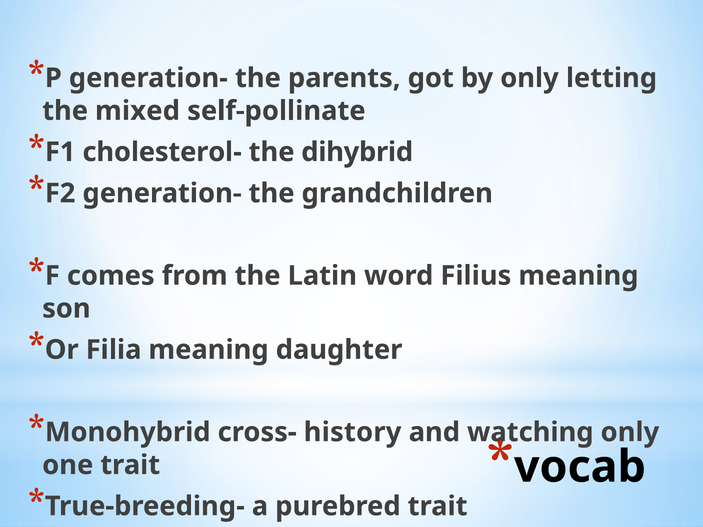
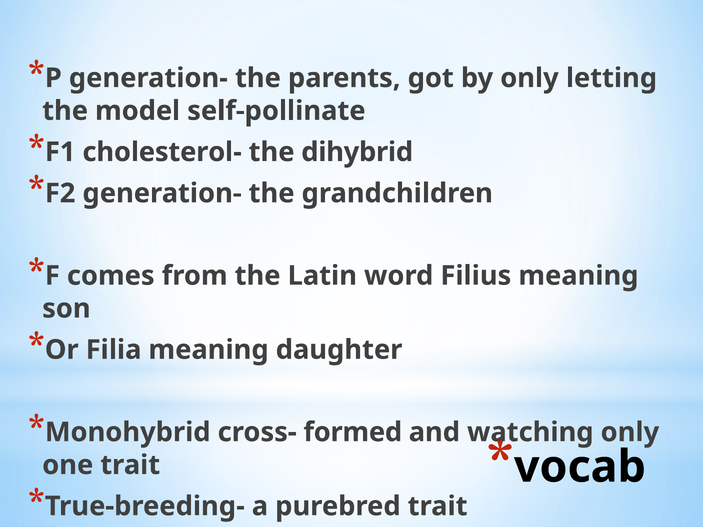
mixed: mixed -> model (138, 111)
history: history -> formed (353, 432)
